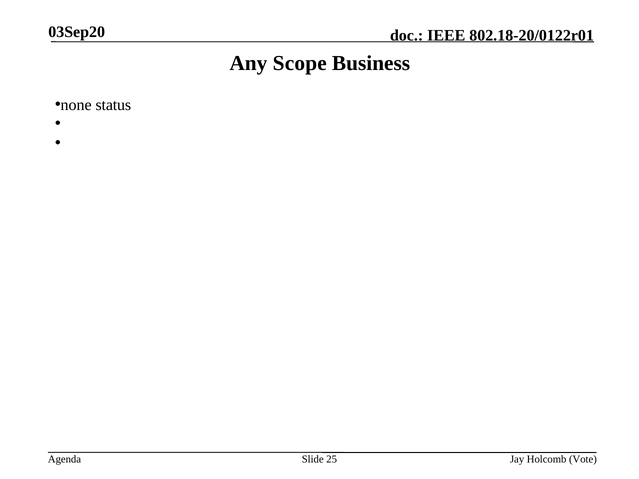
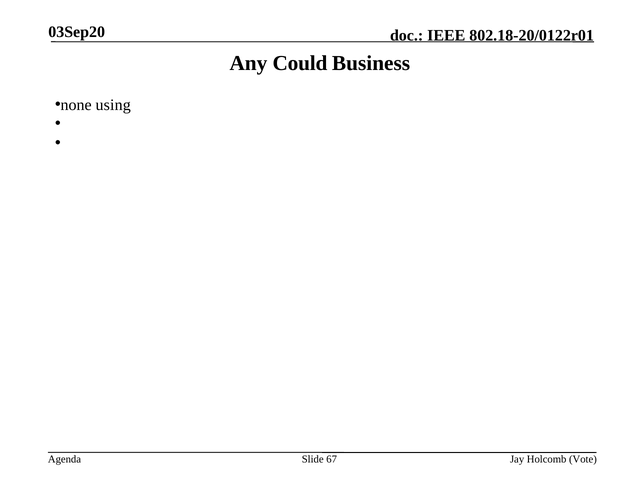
Scope: Scope -> Could (300, 63)
status: status -> using (113, 105)
25: 25 -> 67 (332, 460)
